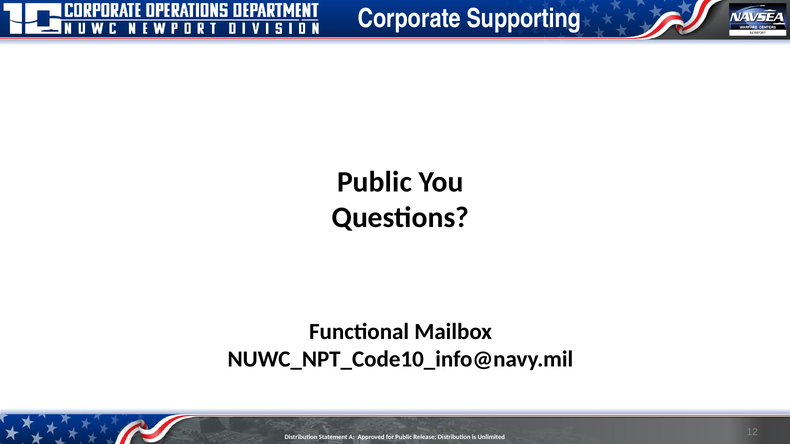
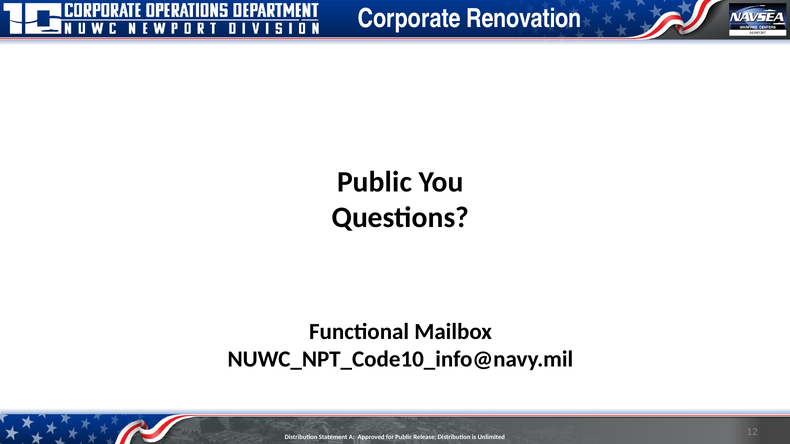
Supporting: Supporting -> Renovation (524, 18)
